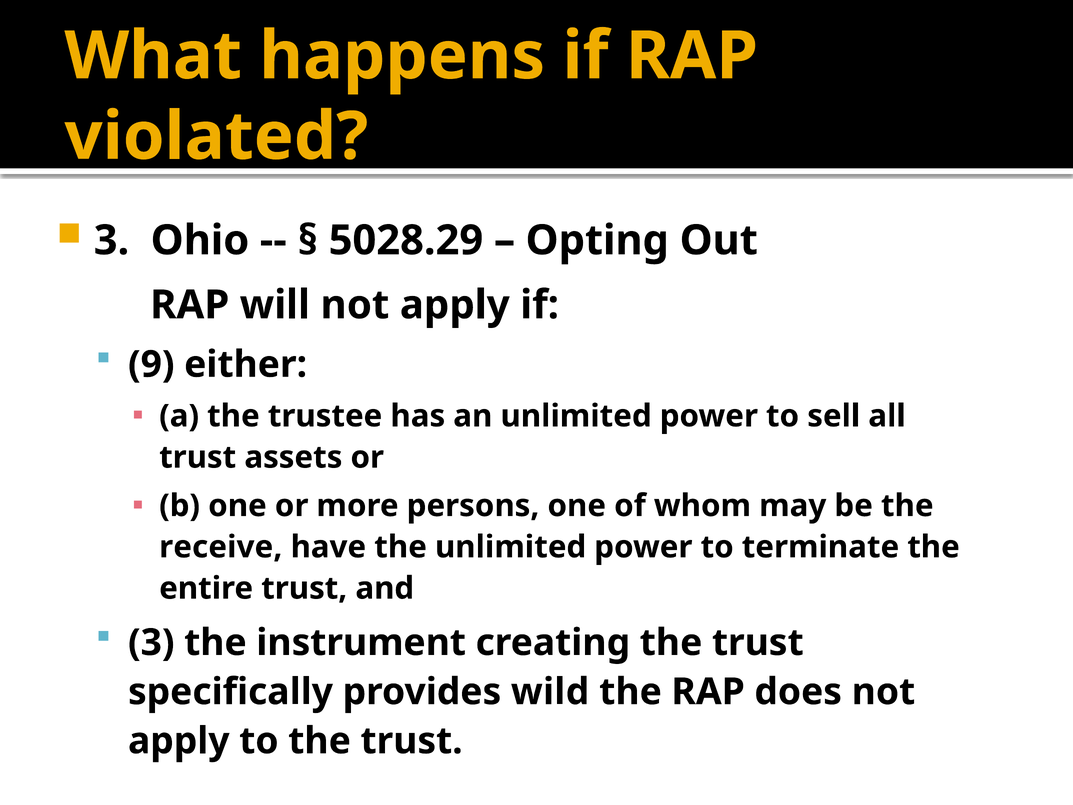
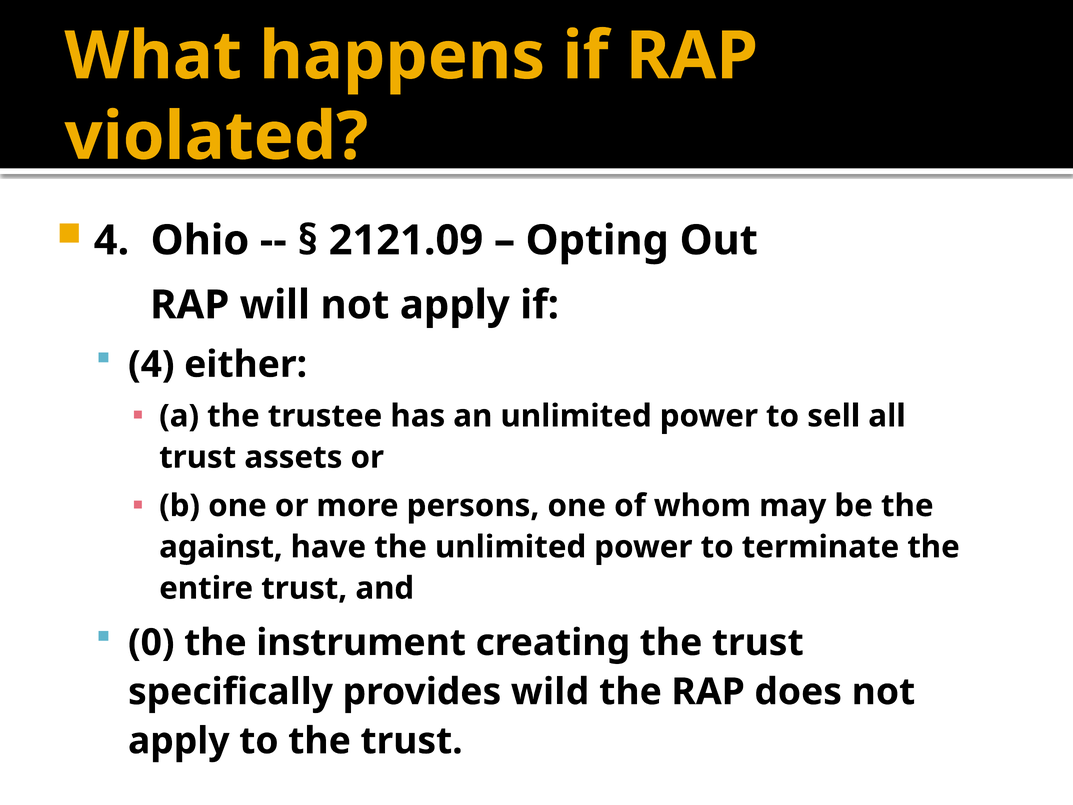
3: 3 -> 4 (111, 240)
5028.29: 5028.29 -> 2121.09 (406, 240)
9: 9 -> 4 (151, 364)
receive: receive -> against (221, 547)
3: 3 -> 0 (151, 642)
